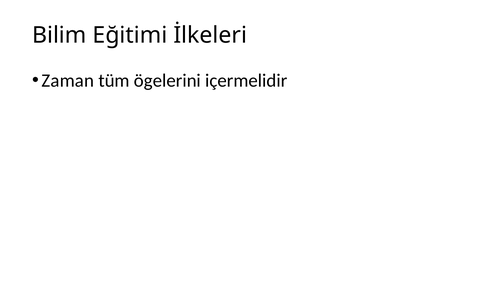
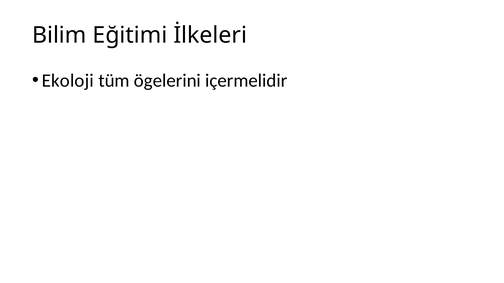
Zaman: Zaman -> Ekoloji (68, 81)
